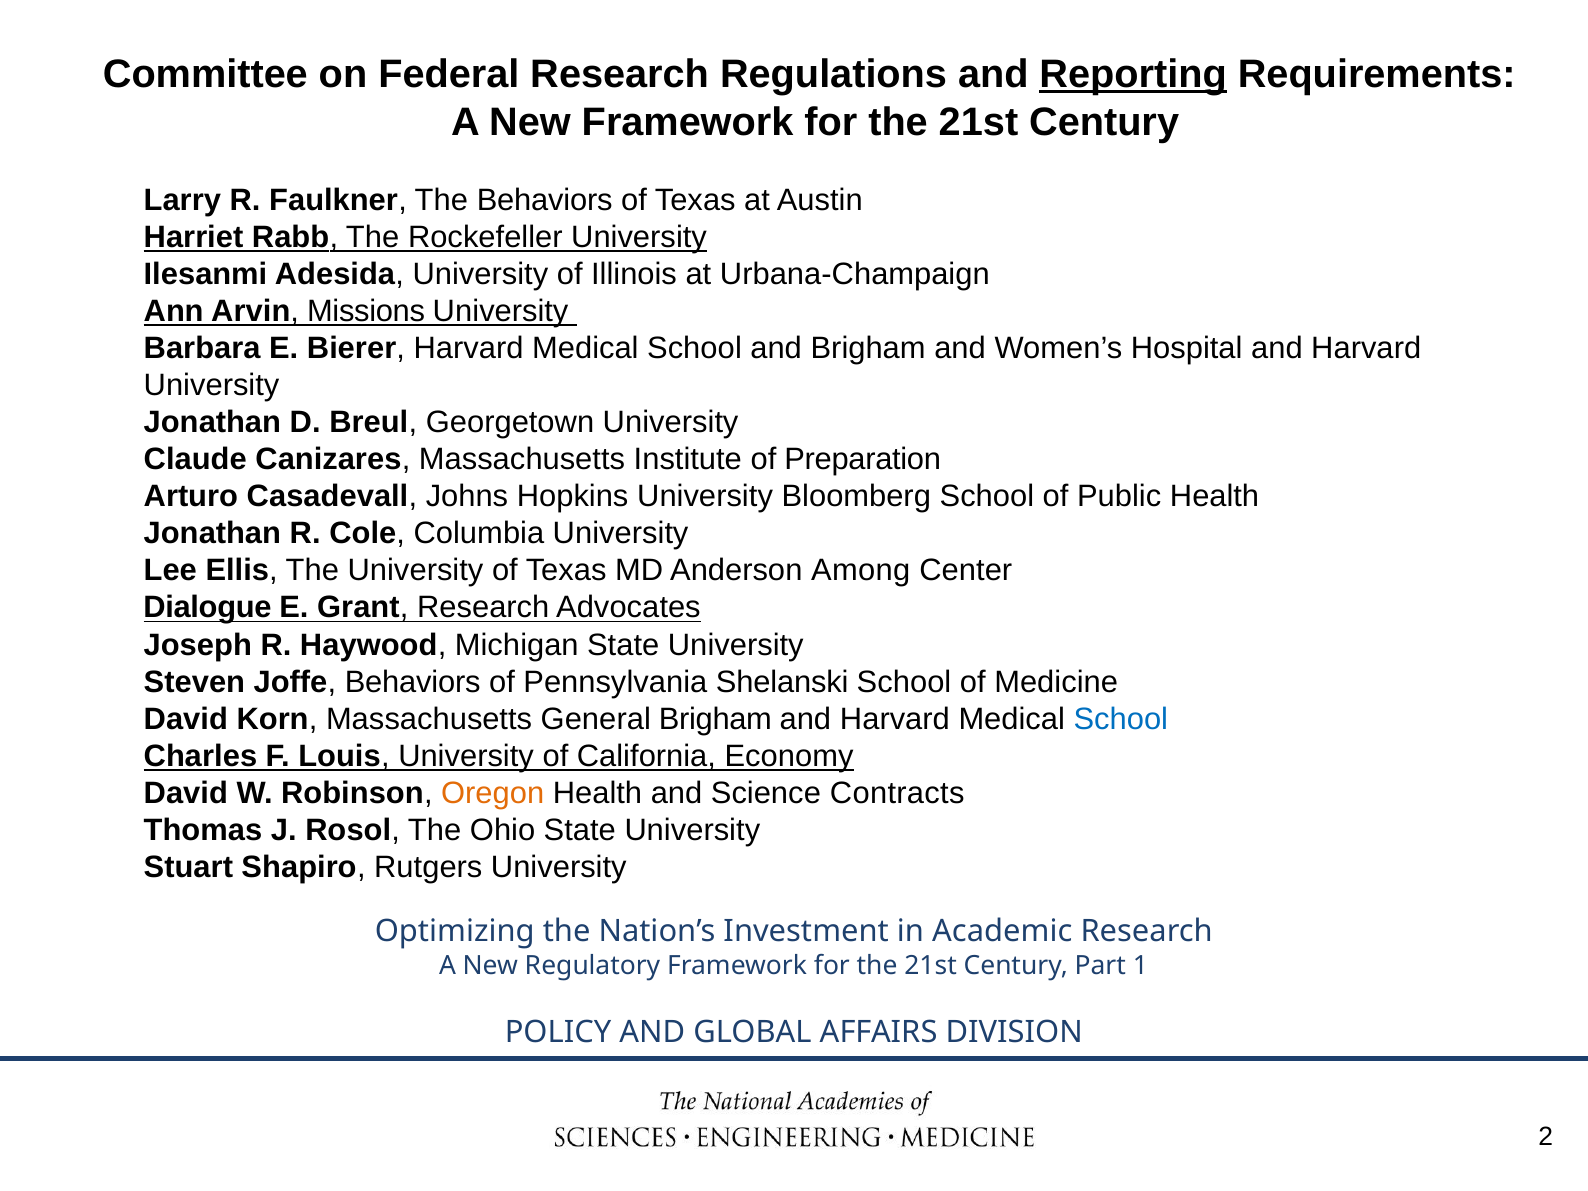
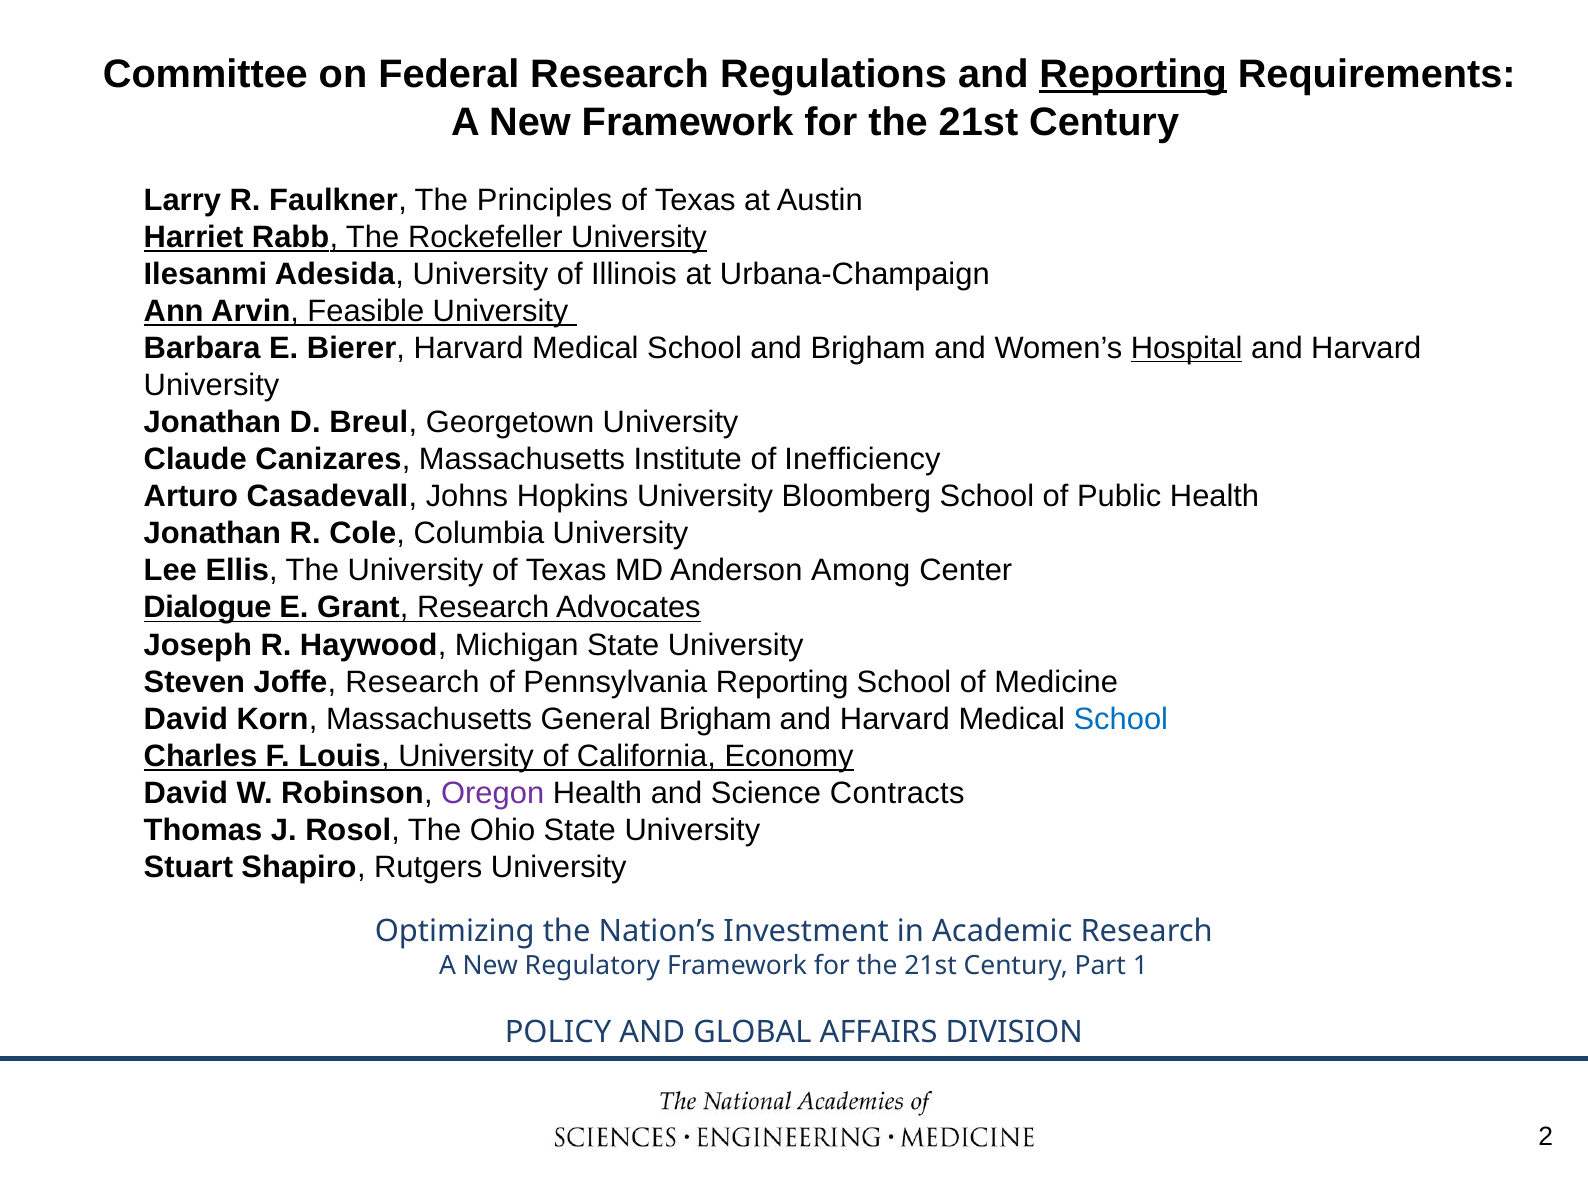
The Behaviors: Behaviors -> Principles (545, 200)
Missions: Missions -> Feasible (366, 311)
Hospital underline: none -> present (1187, 348)
Preparation: Preparation -> Inefficiency (863, 459)
Joffe Behaviors: Behaviors -> Research (412, 682)
Pennsylvania Shelanski: Shelanski -> Reporting (782, 682)
Oregon colour: orange -> purple (493, 793)
